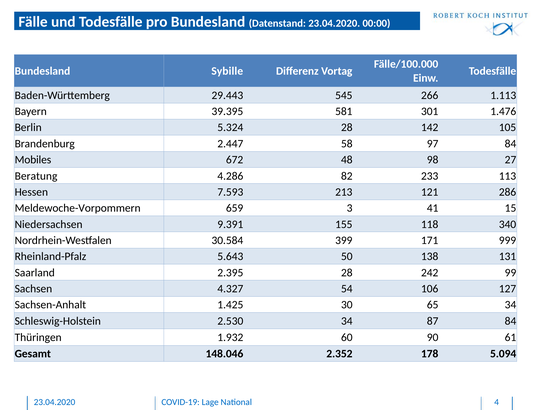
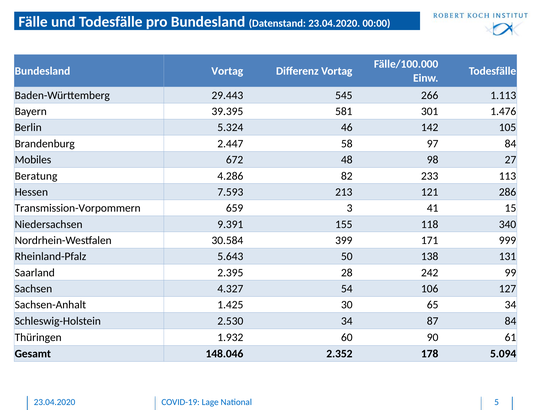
Bundesland Sybille: Sybille -> Vortag (227, 71)
5.324 28: 28 -> 46 (347, 128)
Meldewoche-Vorpommern: Meldewoche-Vorpommern -> Transmission-Vorpommern (78, 208)
4: 4 -> 5 (497, 402)
